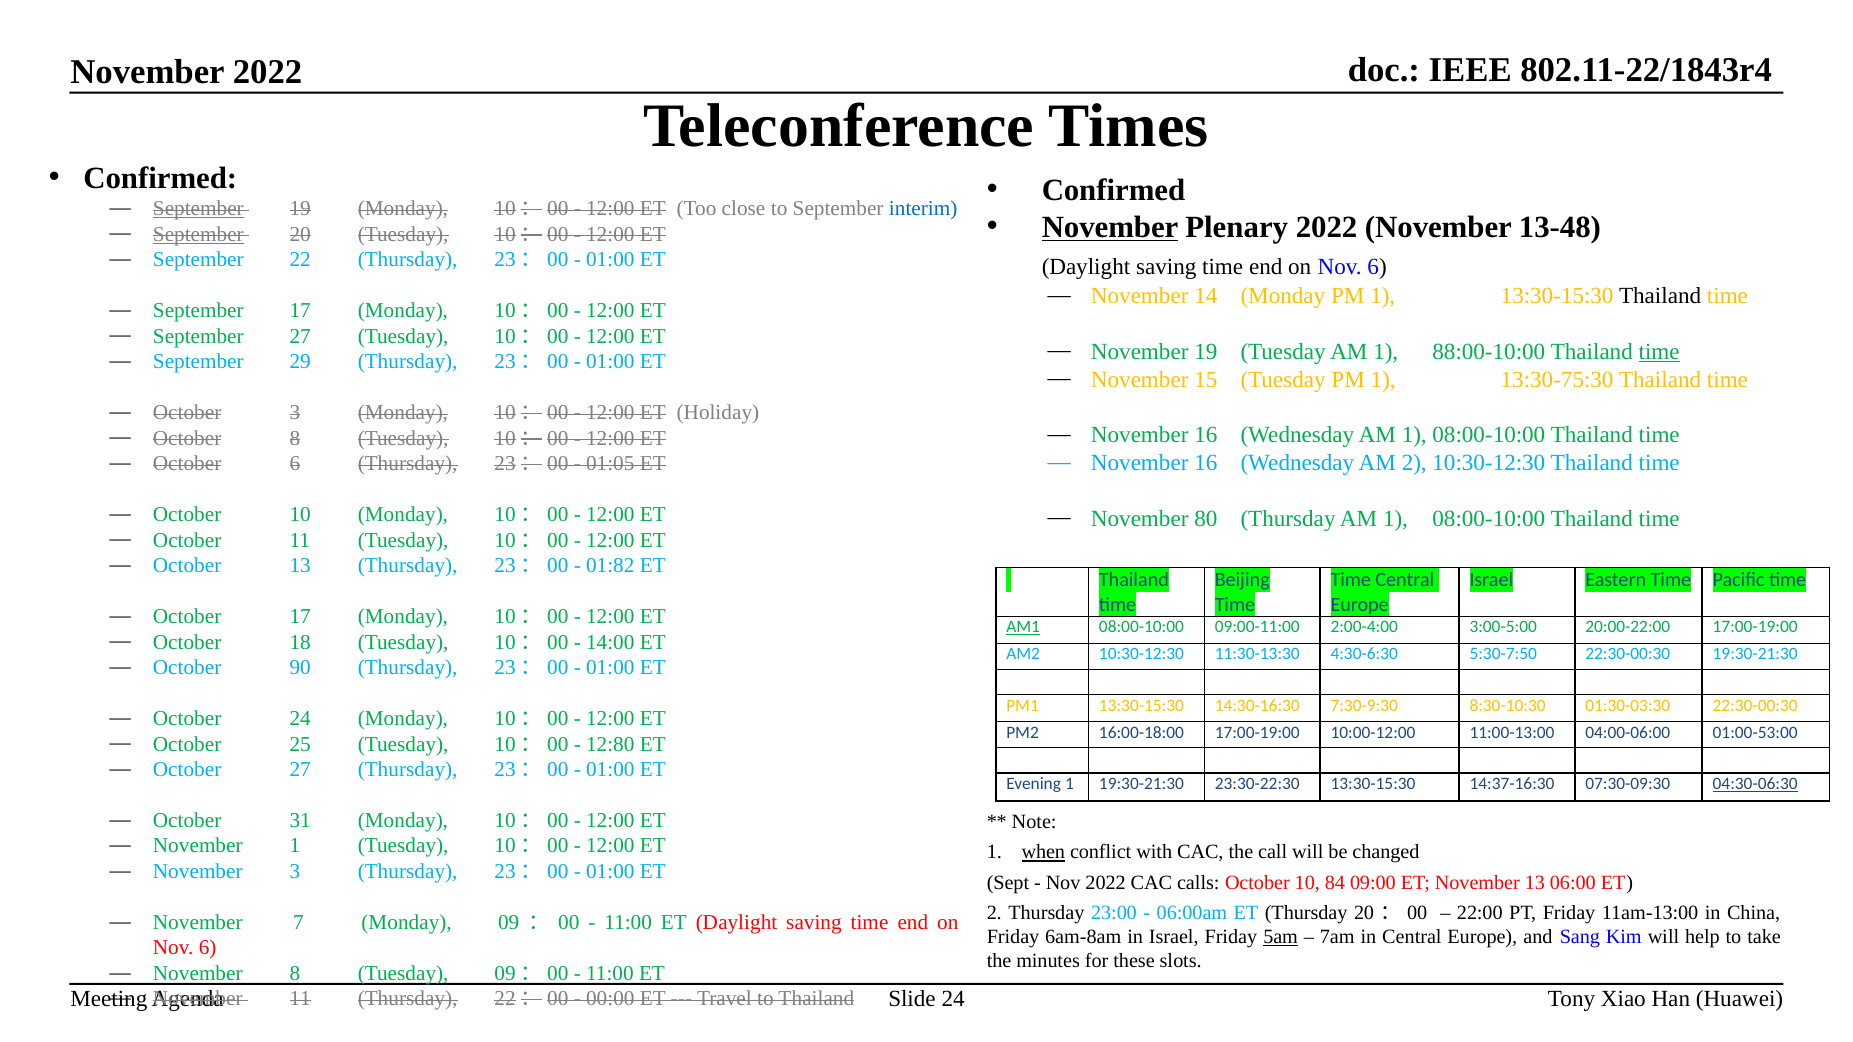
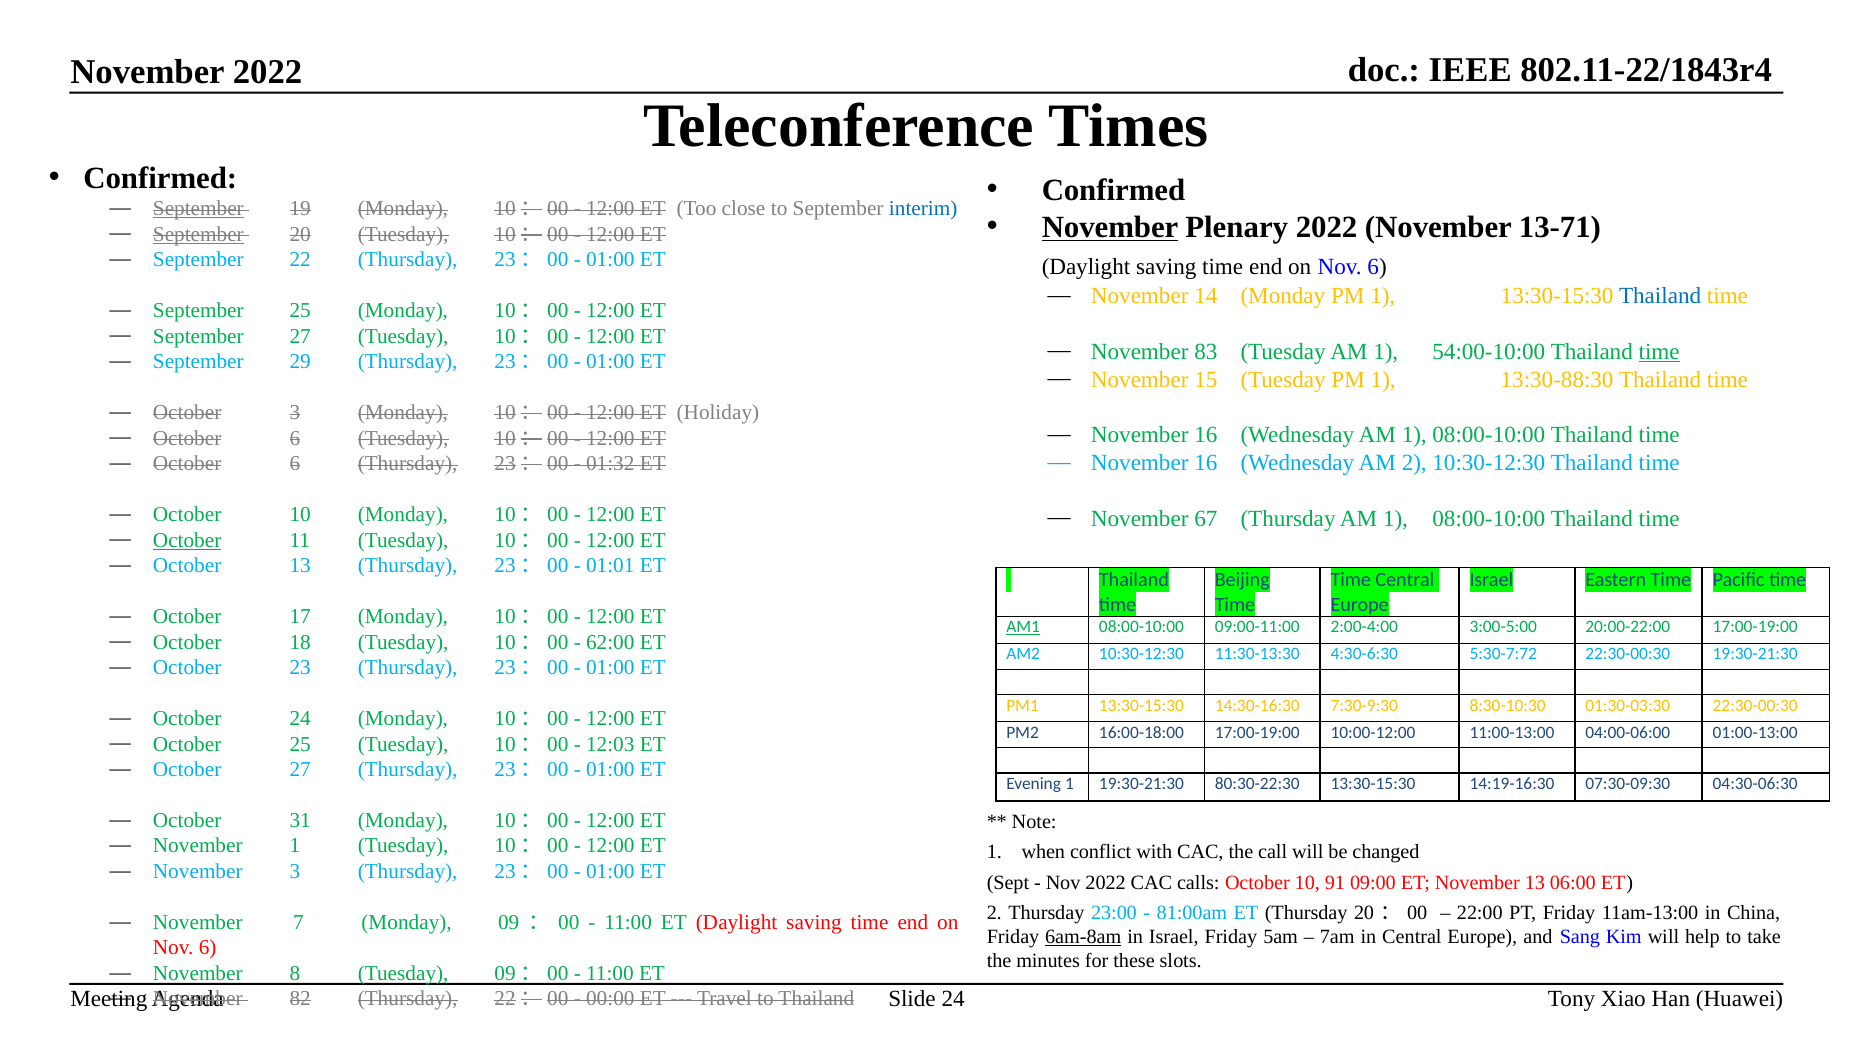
13-48: 13-48 -> 13-71 (1560, 227)
Thailand colour: black -> blue (1660, 296)
September 17: 17 -> 25 (300, 311)
November 19: 19 -> 83 (1206, 352)
88:00-10:00: 88:00-10:00 -> 54:00-10:00 (1489, 352)
13:30-75:30: 13:30-75:30 -> 13:30-88:30 (1557, 380)
8: 8 -> 6 (295, 438)
01:05: 01:05 -> 01:32 (610, 464)
80: 80 -> 67 (1206, 519)
October underline: none -> present (187, 540)
01:82: 01:82 -> 01:01 (610, 566)
14:00: 14:00 -> 62:00 (610, 642)
5:30-7:50: 5:30-7:50 -> 5:30-7:72 (1503, 654)
90: 90 -> 23 (300, 668)
01:00-53:00: 01:00-53:00 -> 01:00-13:00 (1755, 733)
12:80: 12:80 -> 12:03 (610, 744)
23:30-22:30: 23:30-22:30 -> 80:30-22:30 (1257, 784)
14:37-16:30: 14:37-16:30 -> 14:19-16:30 (1512, 784)
04:30-06:30 underline: present -> none (1755, 784)
when underline: present -> none (1043, 852)
84: 84 -> 91 (1335, 883)
06:00am: 06:00am -> 81:00am (1192, 913)
6am-8am underline: none -> present (1083, 937)
5am underline: present -> none (1281, 937)
11: 11 -> 82 (300, 999)
